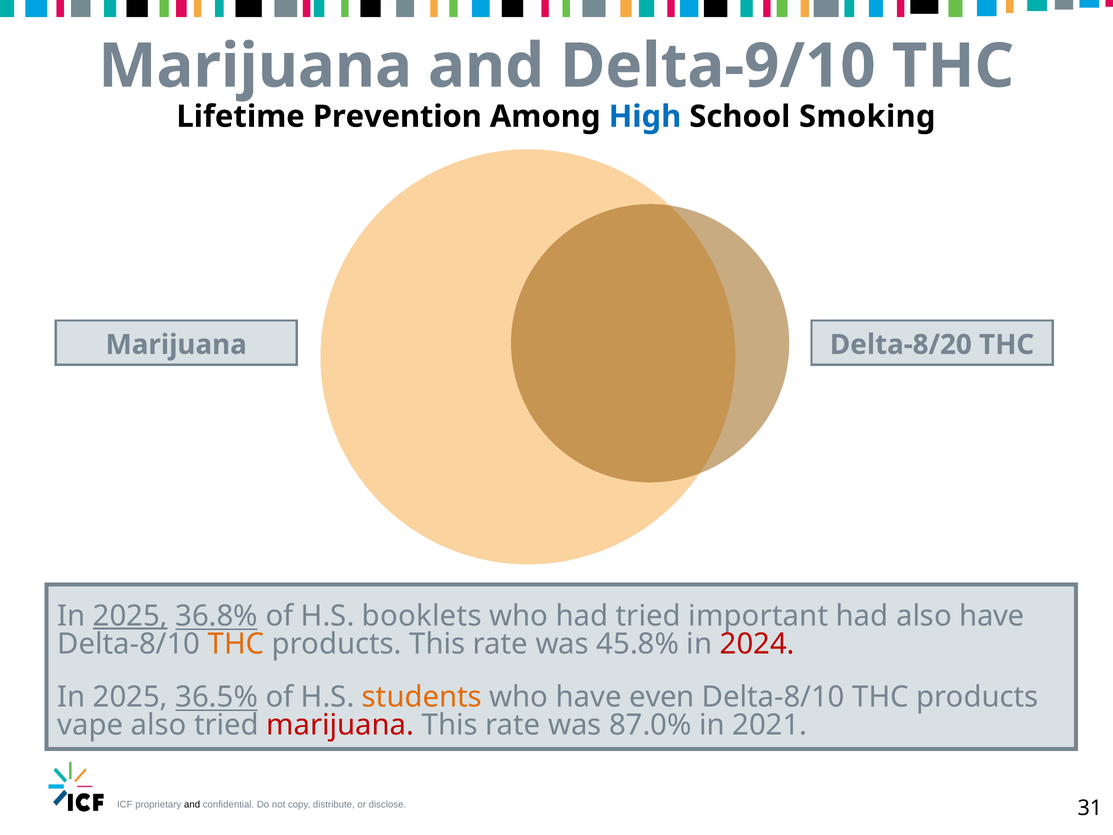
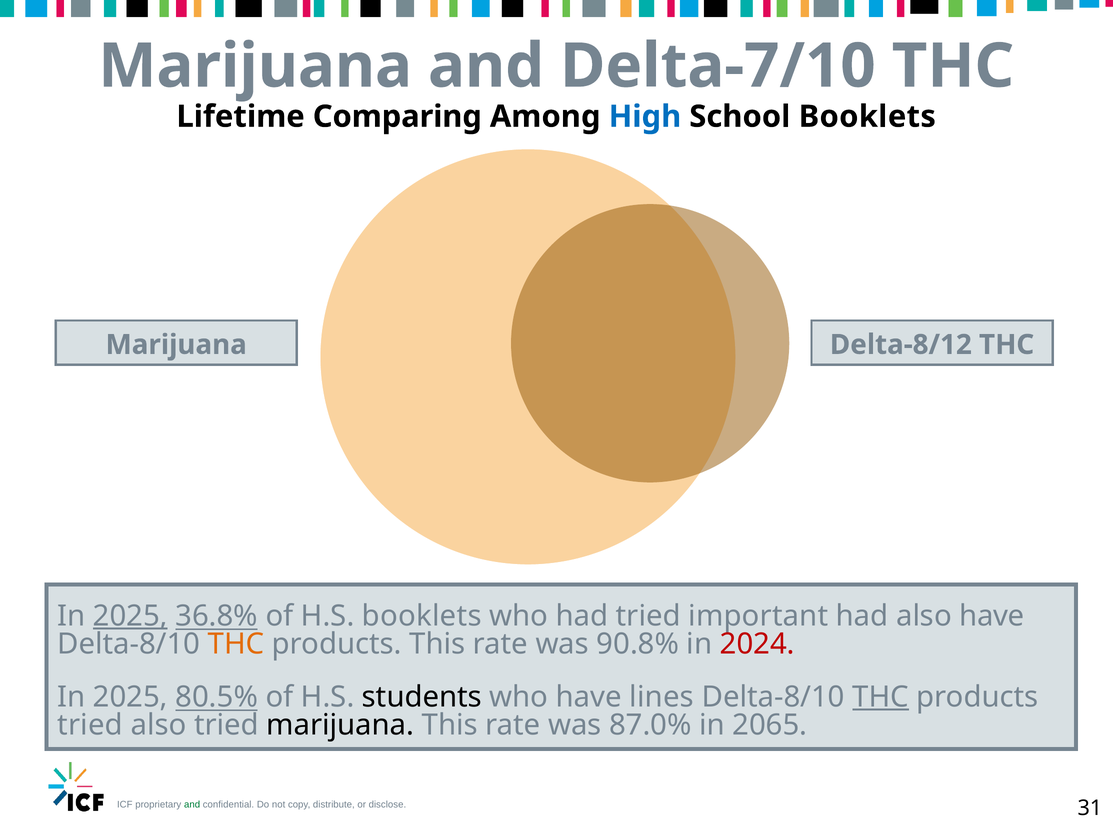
Delta-9/10: Delta-9/10 -> Delta-7/10 (718, 66)
Prevention: Prevention -> Comparing (397, 117)
School Smoking: Smoking -> Booklets (867, 117)
Delta-8/20: Delta-8/20 -> Delta-8/12 (901, 345)
45.8%: 45.8% -> 90.8% (638, 644)
36.5%: 36.5% -> 80.5% (217, 697)
students colour: orange -> black (422, 697)
even: even -> lines (662, 697)
THC underline: none -> present (881, 697)
vape: vape -> tried (90, 725)
marijuana colour: red -> black (340, 725)
2021: 2021 -> 2065 (770, 725)
and colour: black -> green (192, 805)
